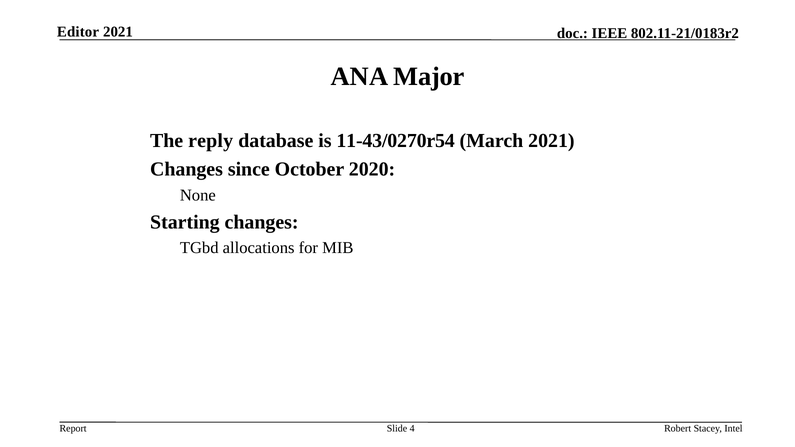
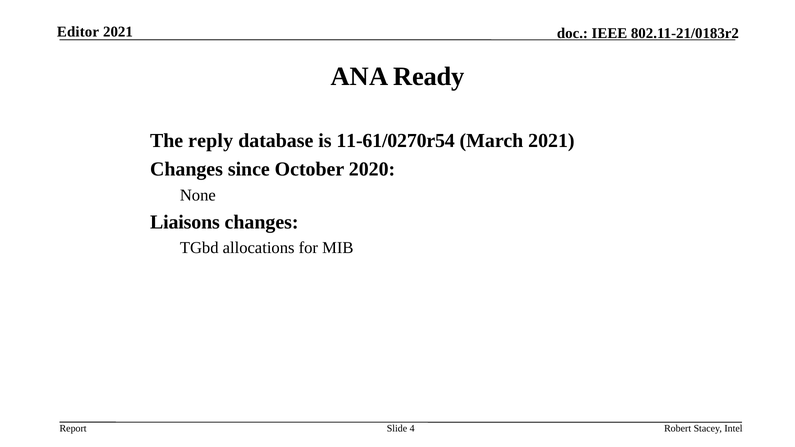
Major: Major -> Ready (429, 76)
11-43/0270r54: 11-43/0270r54 -> 11-61/0270r54 (396, 141)
Starting: Starting -> Liaisons (185, 222)
